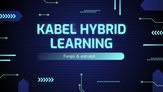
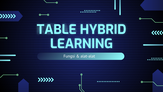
KABEL: KABEL -> TABLE (57, 29)
